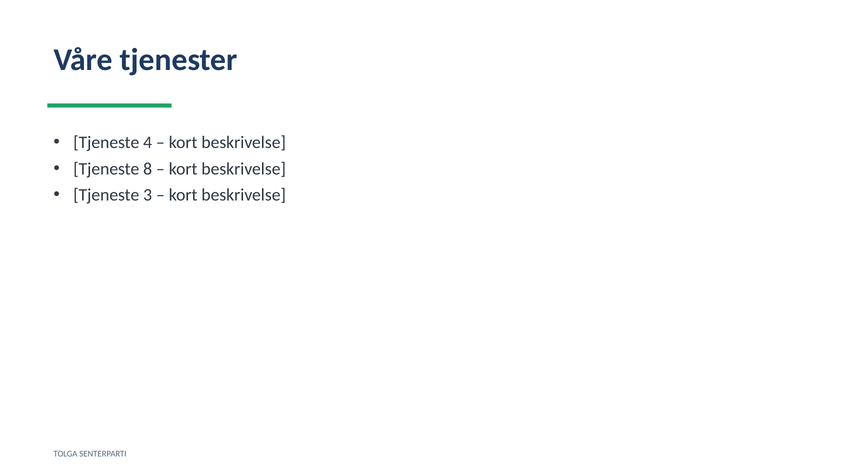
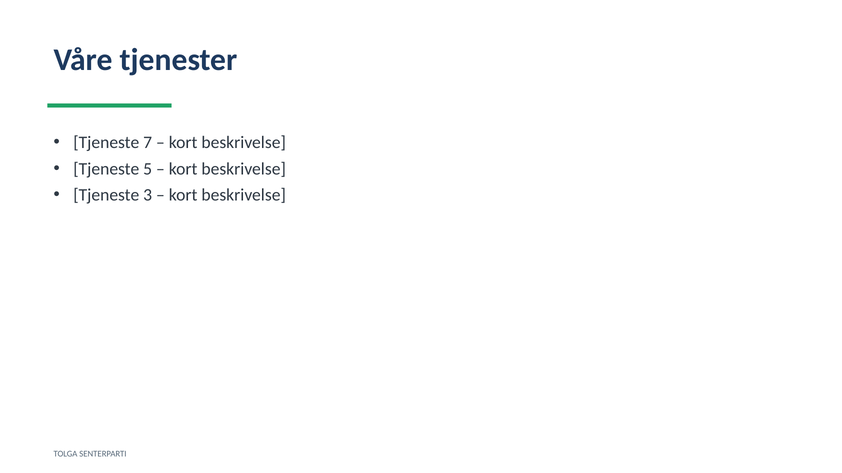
4: 4 -> 7 (148, 143)
8: 8 -> 5 (148, 169)
